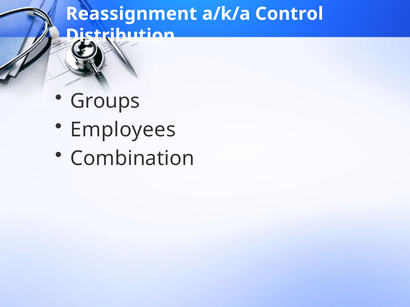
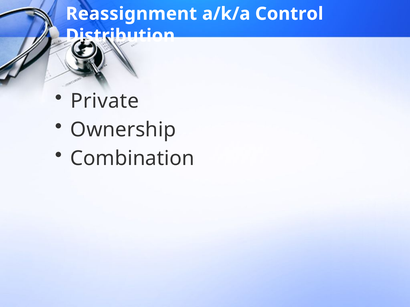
Groups: Groups -> Private (105, 101)
Employees: Employees -> Ownership (123, 130)
